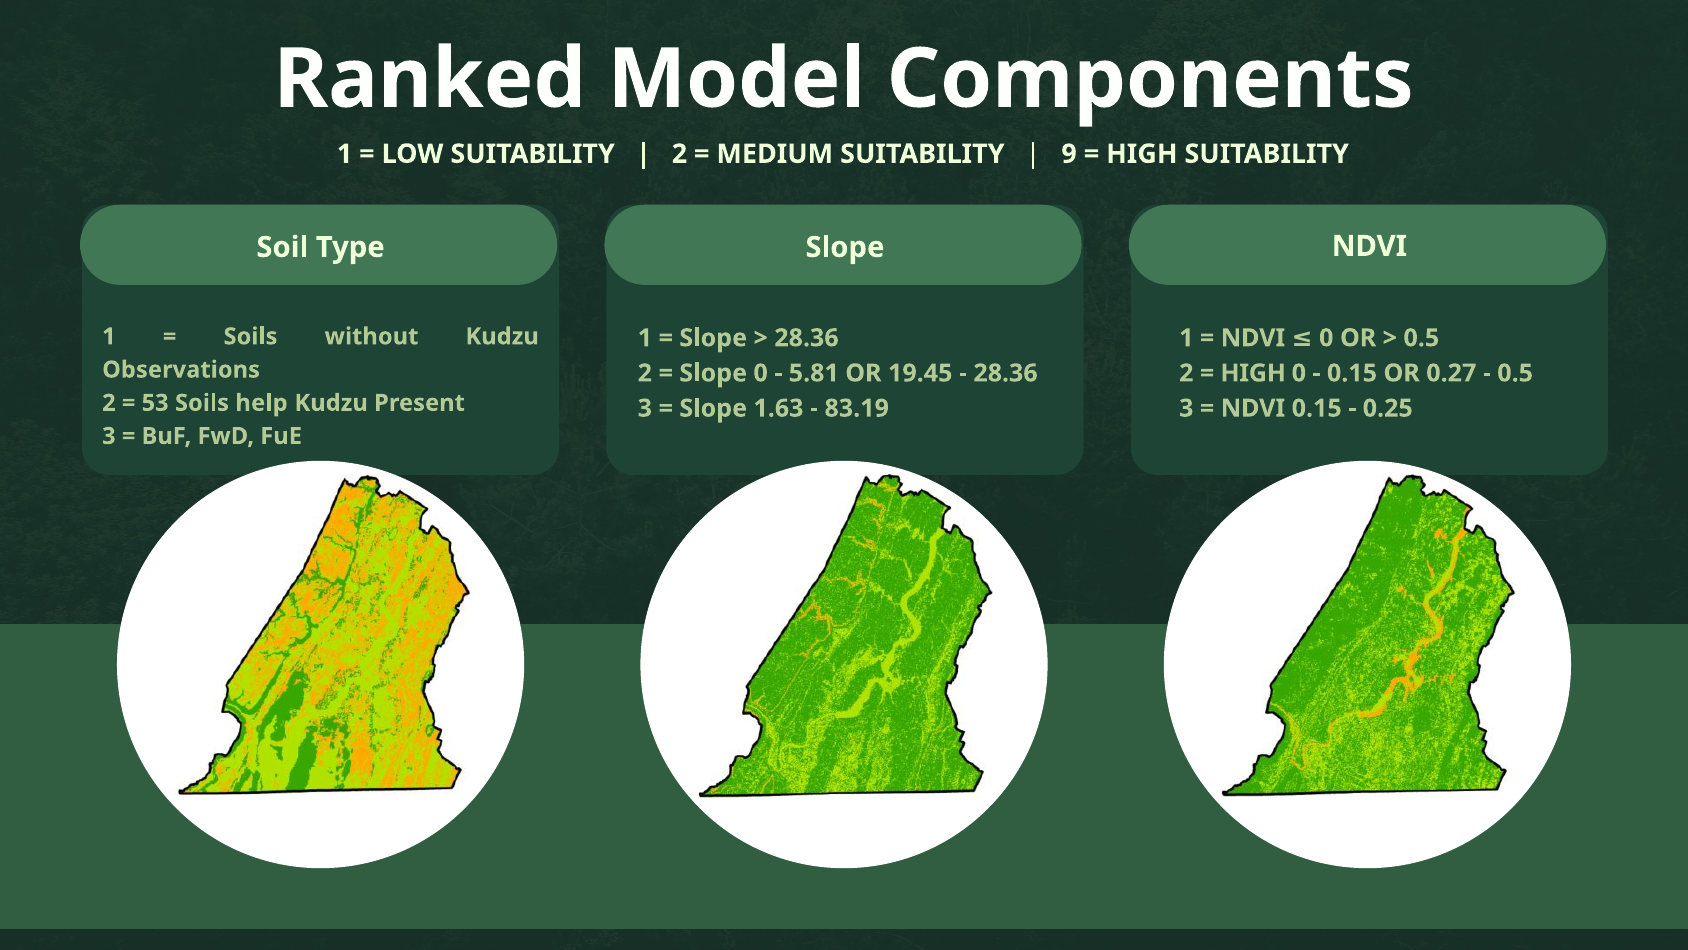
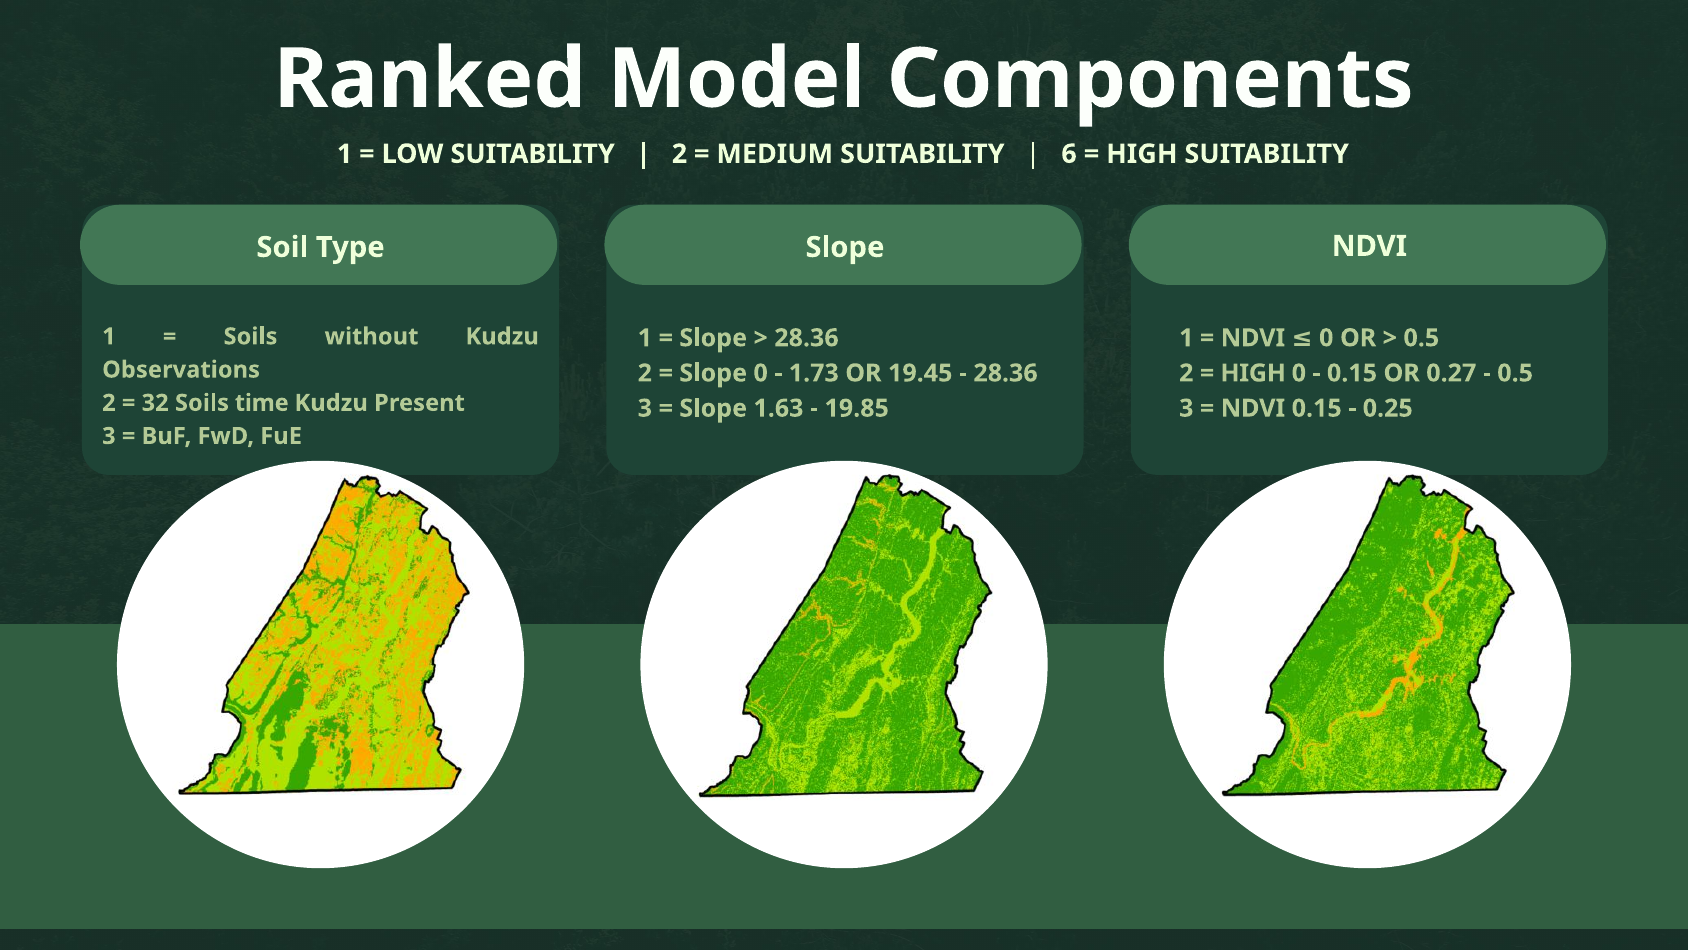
9: 9 -> 6 (1069, 154)
5.81: 5.81 -> 1.73 (814, 373)
53: 53 -> 32 (155, 403)
help: help -> time (262, 403)
83.19: 83.19 -> 19.85 (857, 408)
